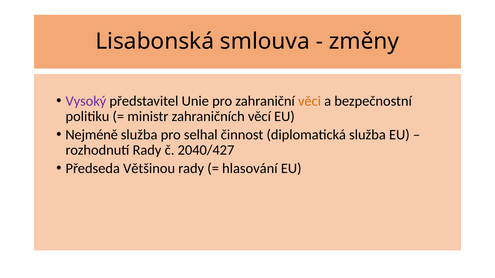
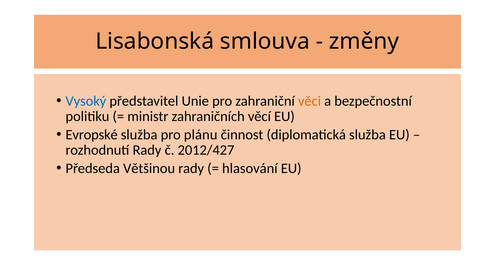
Vysoký colour: purple -> blue (86, 101)
Nejméně: Nejméně -> Evropské (92, 135)
selhal: selhal -> plánu (201, 135)
2040/427: 2040/427 -> 2012/427 (206, 150)
